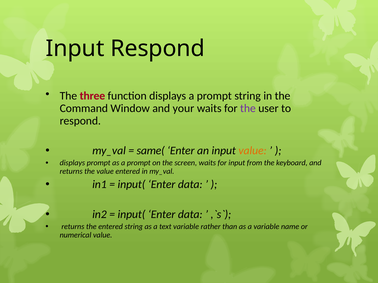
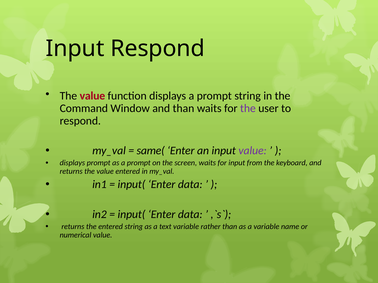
three: three -> value (92, 96)
and your: your -> than (183, 108)
value colour: orange -> purple (253, 151)
